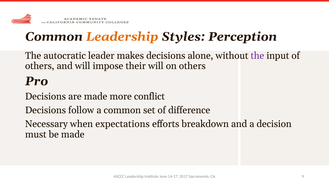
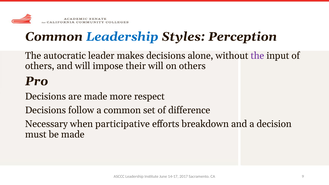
Leadership colour: orange -> blue (122, 37)
conflict: conflict -> respect (149, 96)
expectations: expectations -> participative (123, 124)
